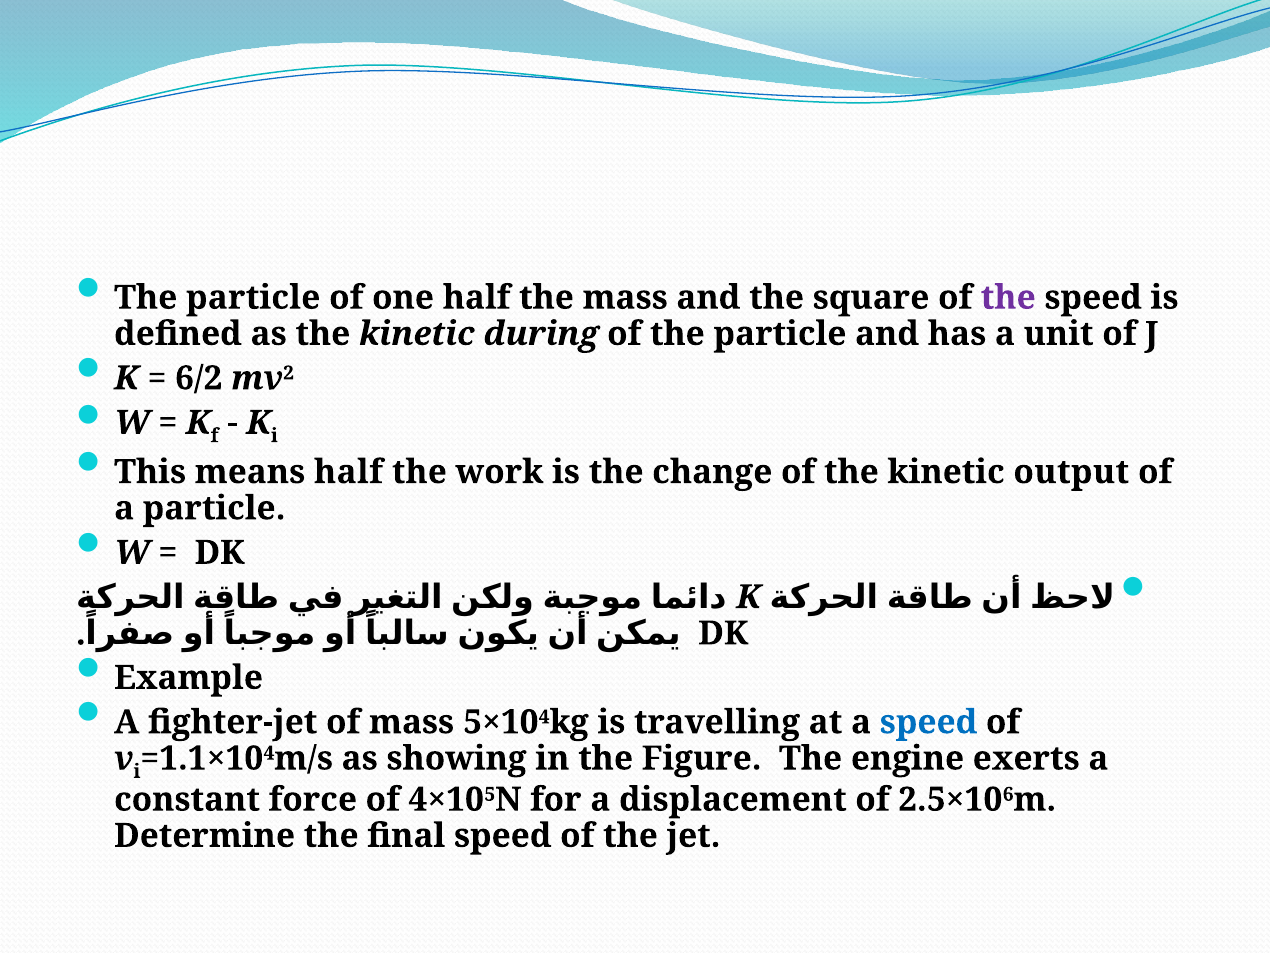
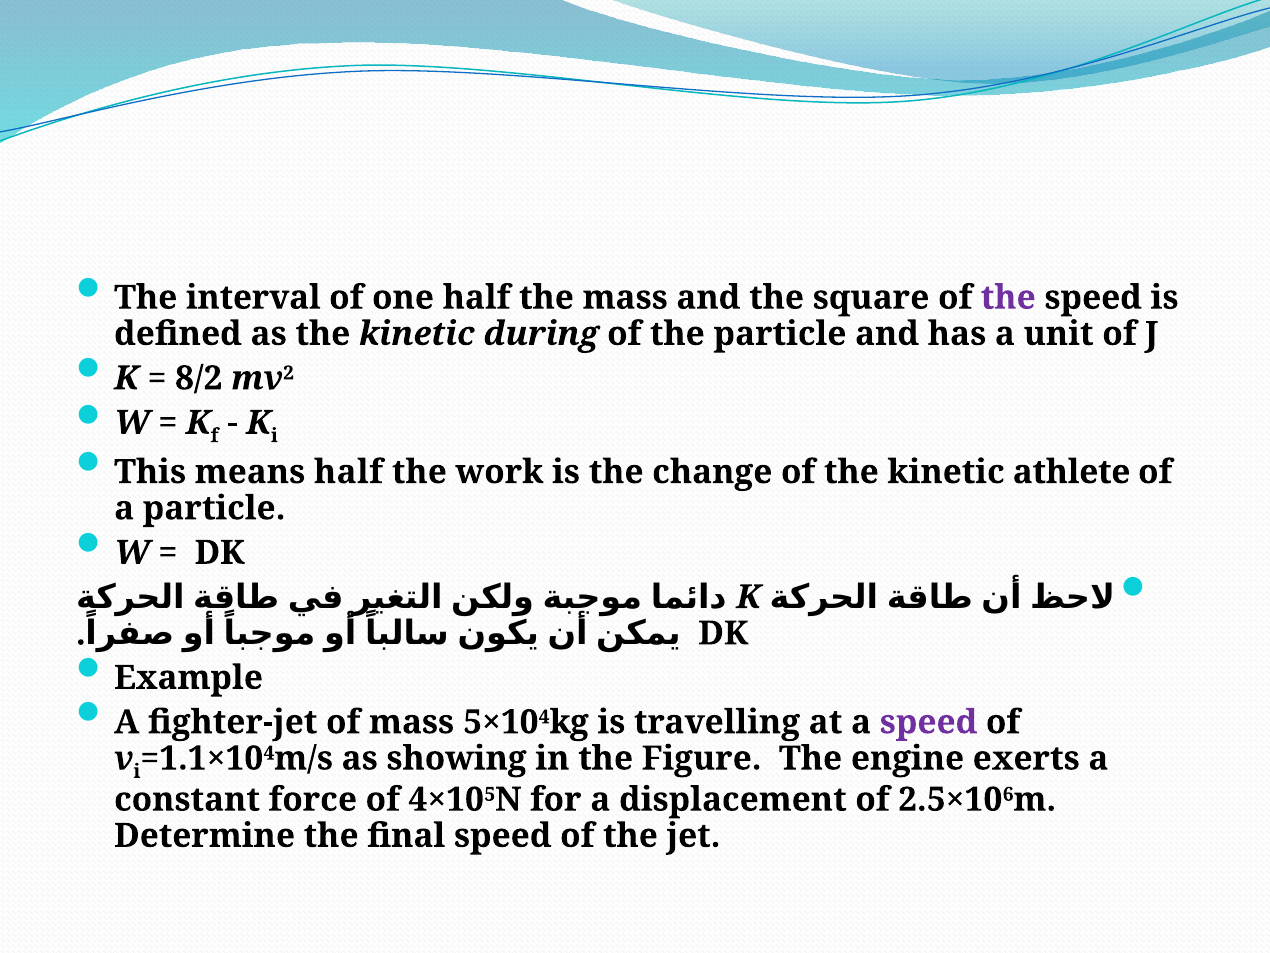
particle: particle -> interval (253, 297)
6/2: 6/2 -> 8/2 (199, 378)
output: output -> athlete (1072, 472)
speed colour: blue -> purple (929, 722)
